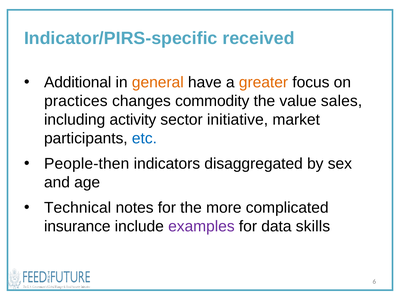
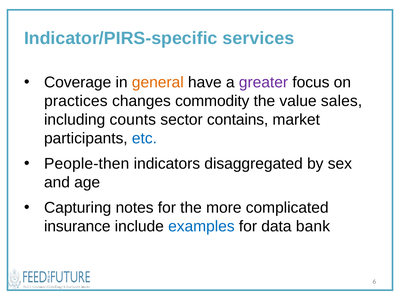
received: received -> services (258, 38)
Additional: Additional -> Coverage (78, 82)
greater colour: orange -> purple (263, 82)
activity: activity -> counts (133, 120)
initiative: initiative -> contains (238, 120)
Technical: Technical -> Capturing (78, 208)
examples colour: purple -> blue (201, 227)
skills: skills -> bank (313, 227)
